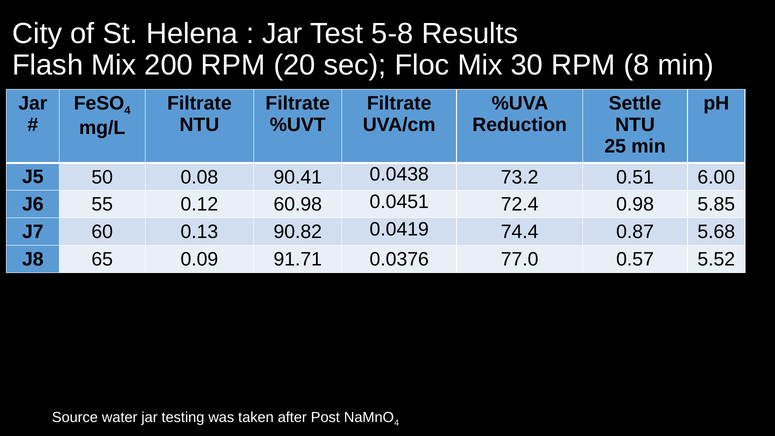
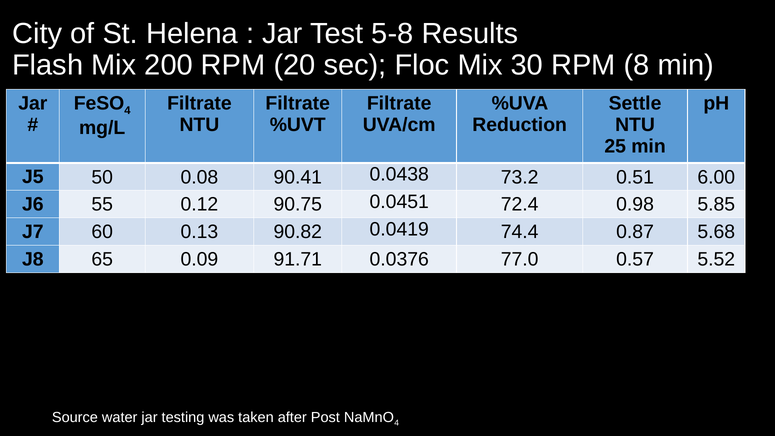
60.98: 60.98 -> 90.75 (298, 205)
